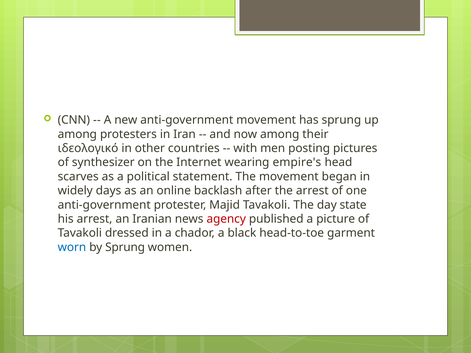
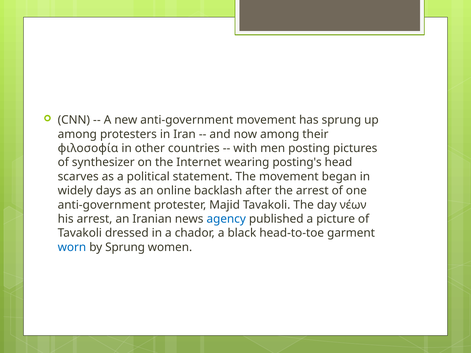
ιδεολογικό: ιδεολογικό -> φιλοσοφία (88, 148)
empire's: empire's -> posting's (297, 163)
state: state -> νέων (353, 205)
agency colour: red -> blue (226, 219)
